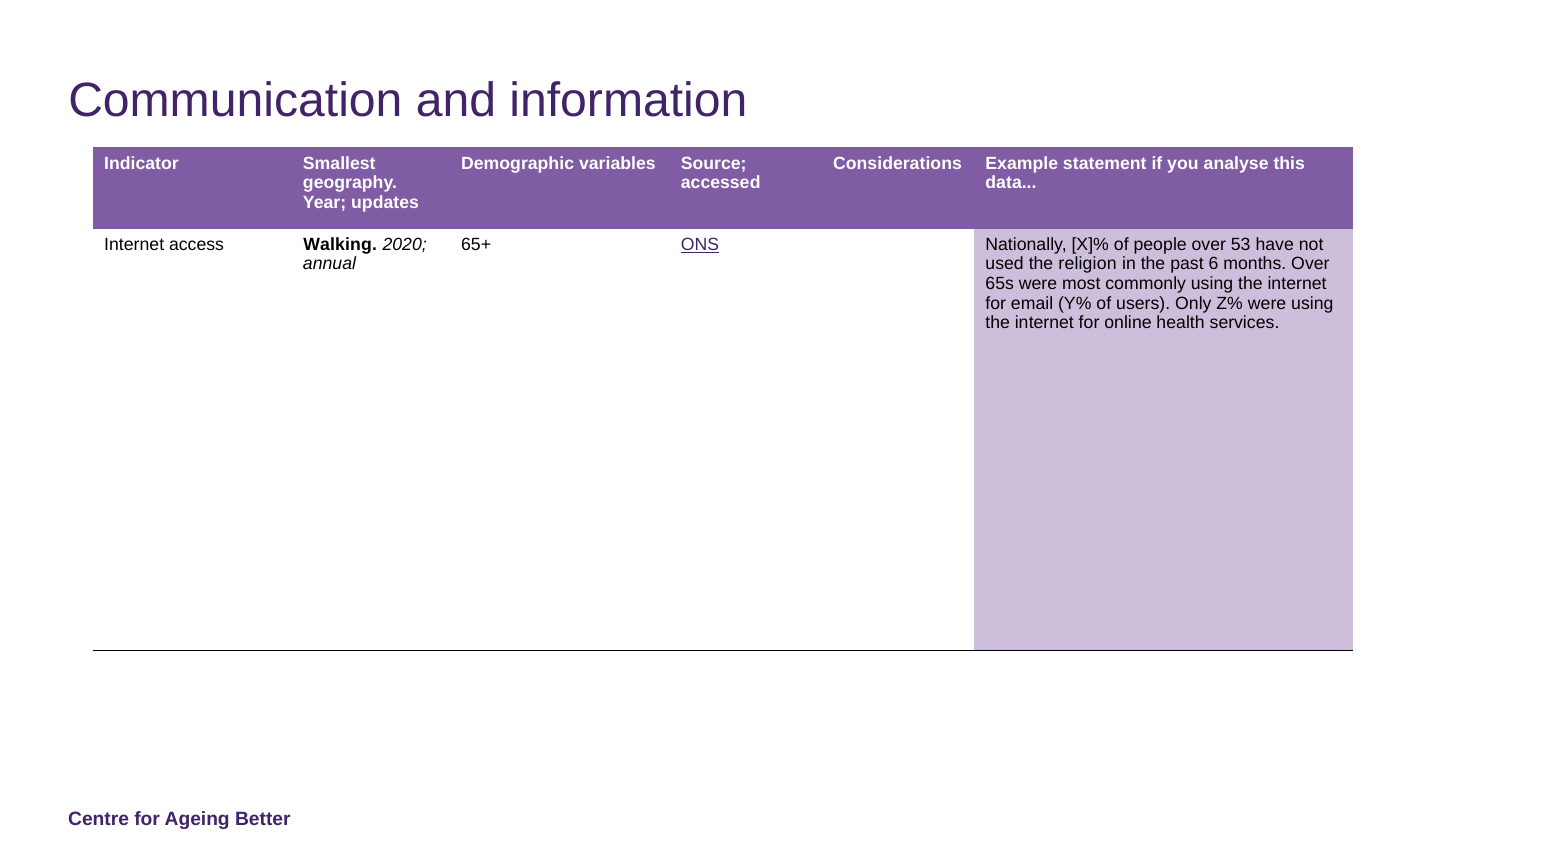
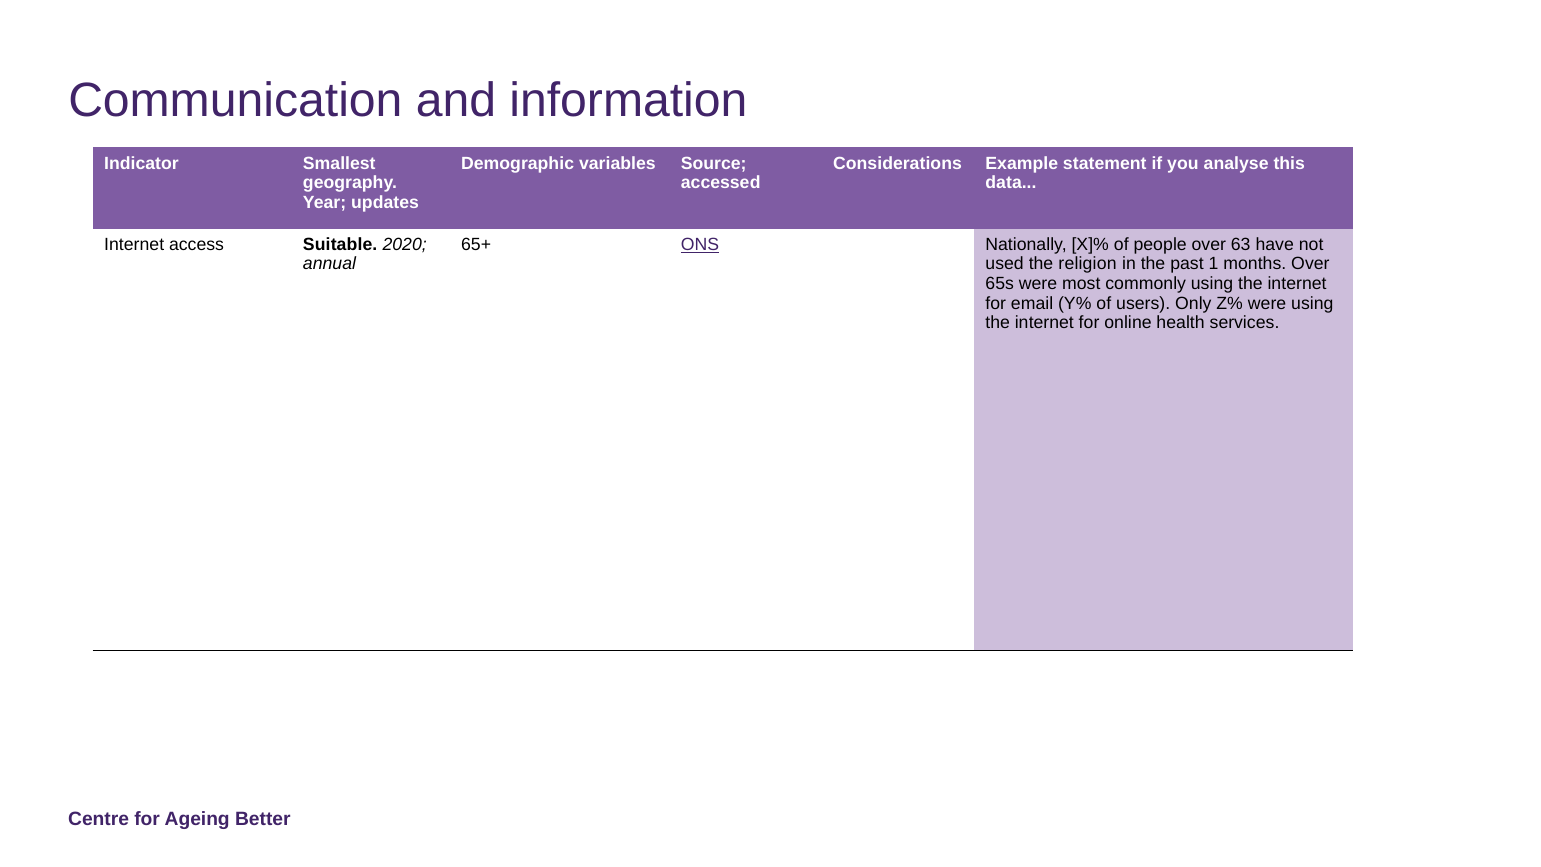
Walking: Walking -> Suitable (340, 244)
53: 53 -> 63 (1241, 244)
6: 6 -> 1 (1214, 264)
